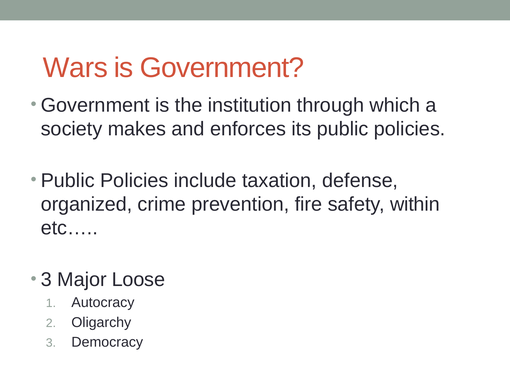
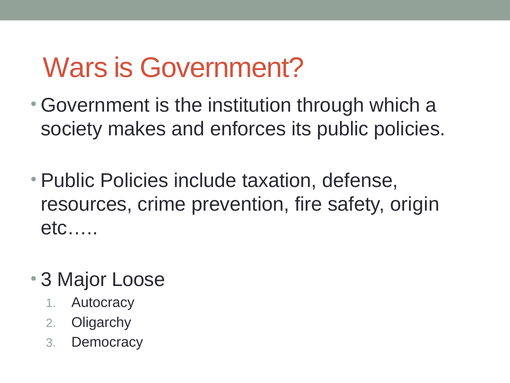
organized: organized -> resources (87, 204)
within: within -> origin (415, 204)
